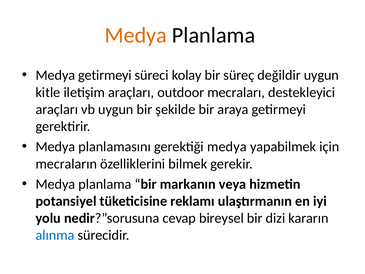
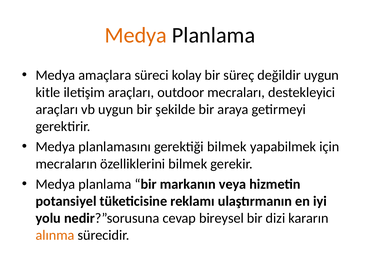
Medya getirmeyi: getirmeyi -> amaçlara (105, 75)
gerektiği medya: medya -> bilmek (227, 147)
alınma colour: blue -> orange (55, 235)
